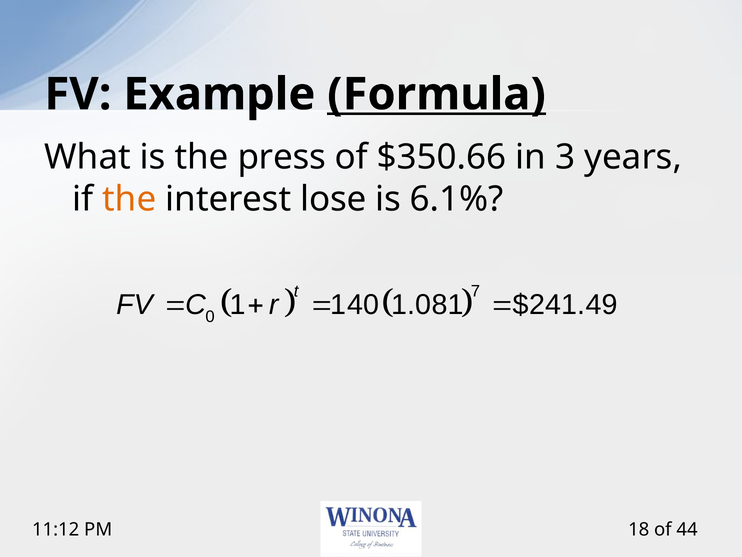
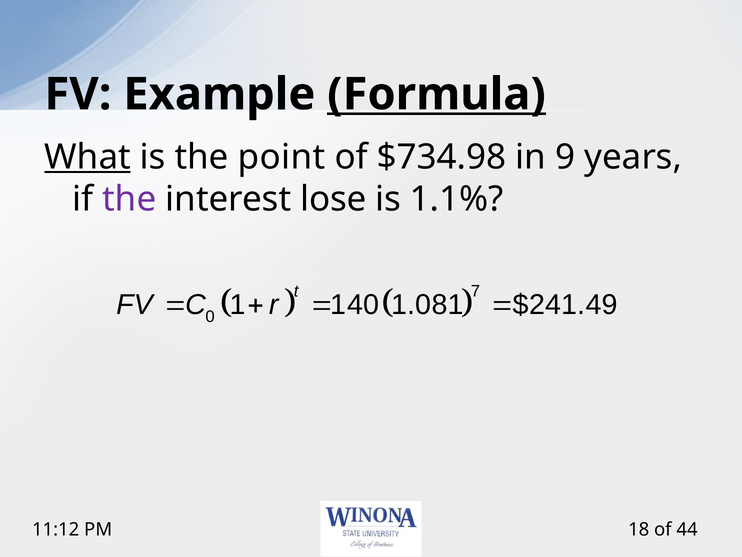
What underline: none -> present (88, 157)
press: press -> point (282, 157)
$350.66: $350.66 -> $734.98 (442, 157)
3: 3 -> 9 (565, 157)
the colour: orange -> purple (129, 199)
6.1%: 6.1% -> 1.1% (457, 199)
